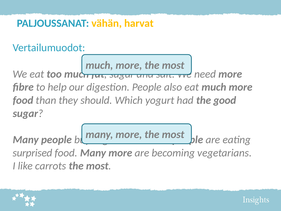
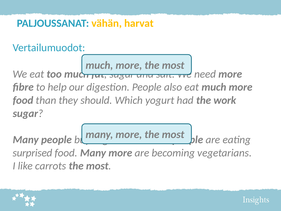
good: good -> work (225, 100)
